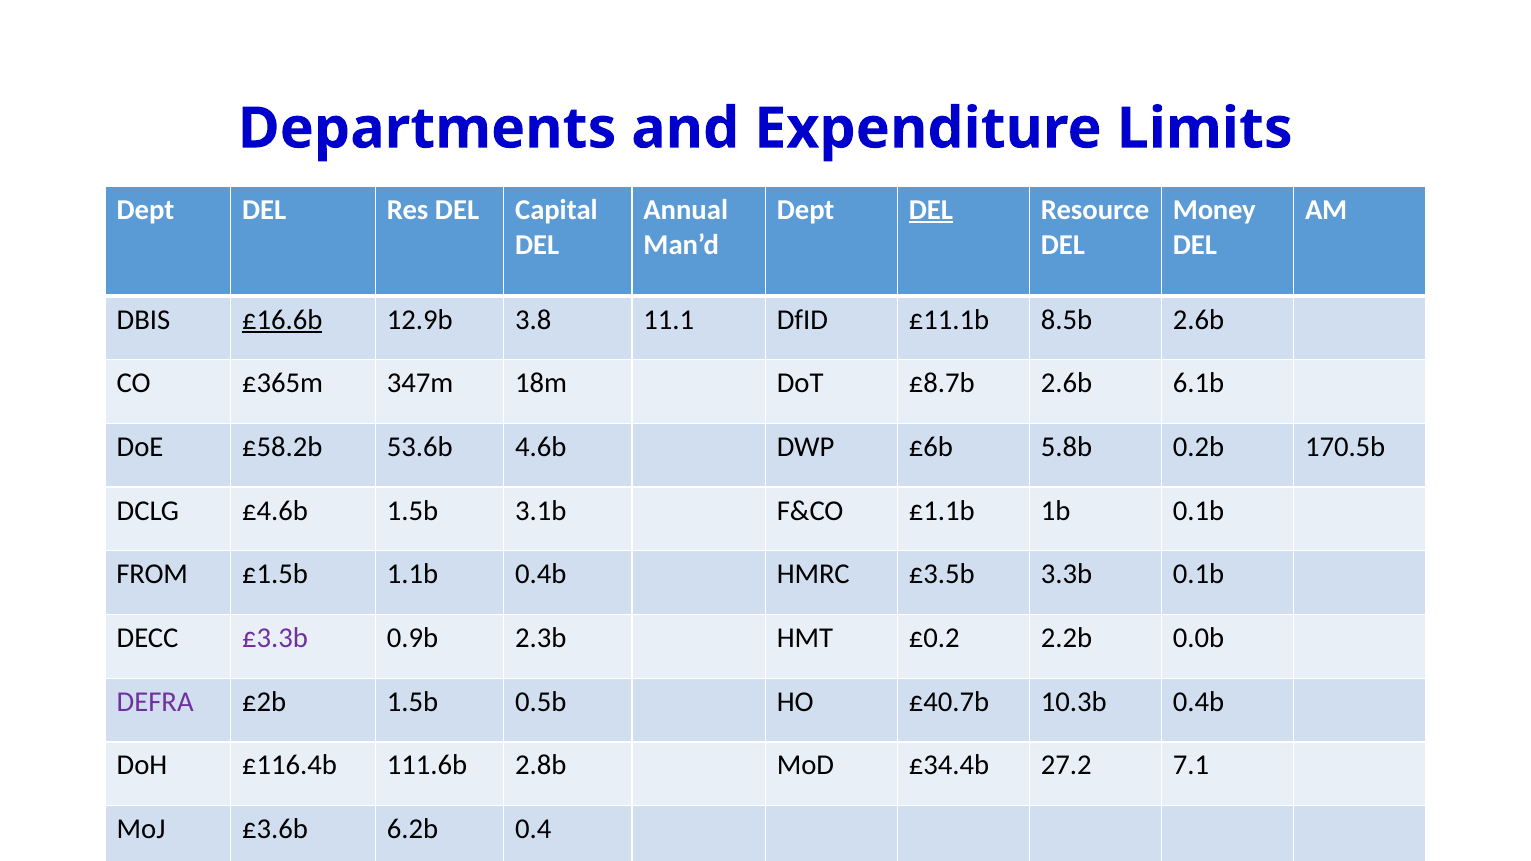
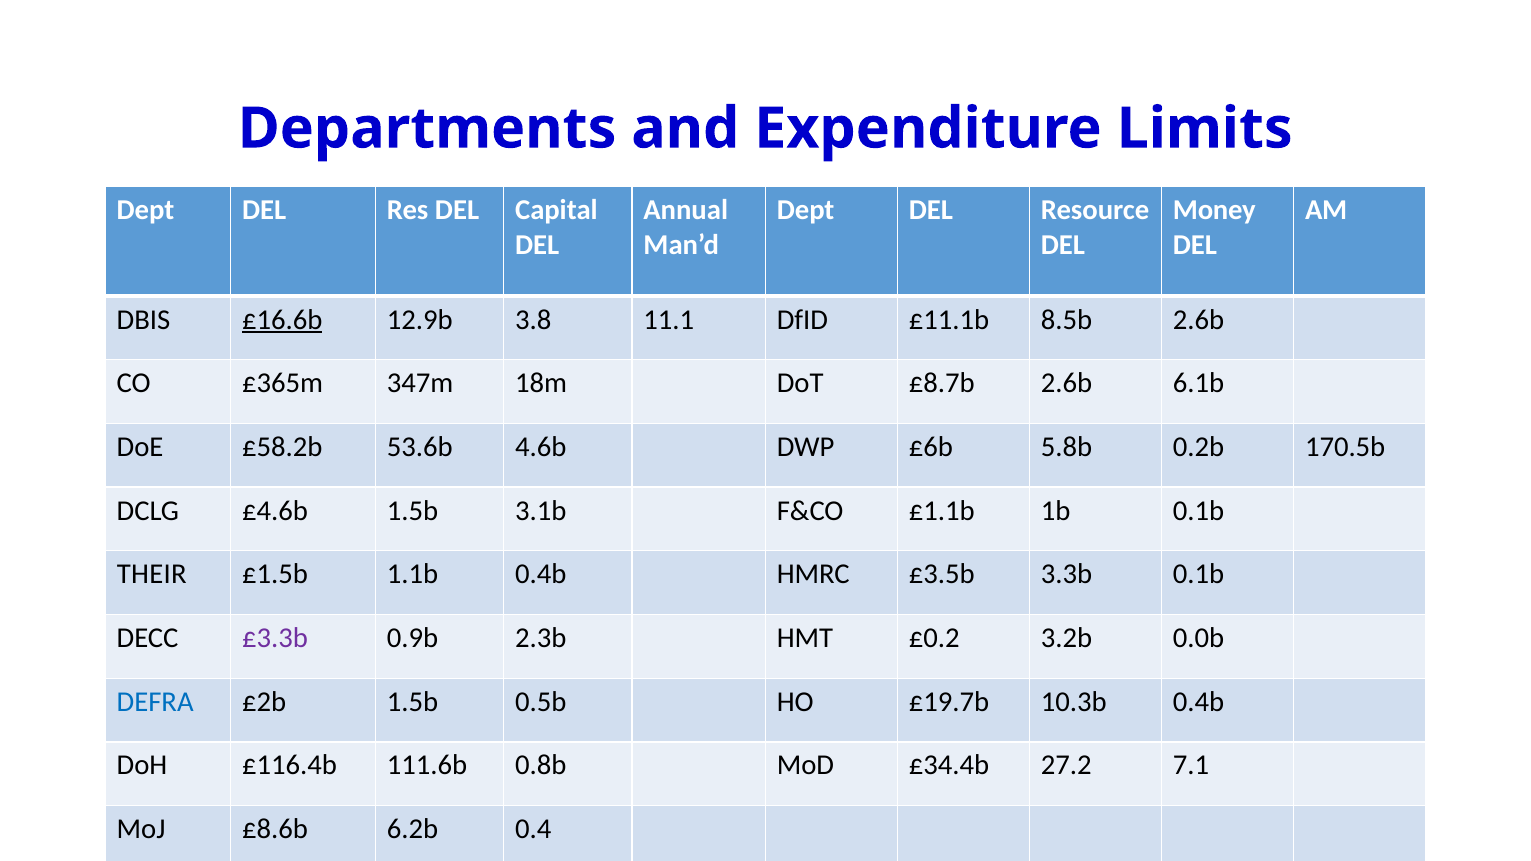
DEL underline: present -> none (931, 210)
FROM: FROM -> THEIR (152, 575)
2.2b: 2.2b -> 3.2b (1067, 638)
DEFRA colour: purple -> blue (155, 702)
£40.7b: £40.7b -> £19.7b (949, 702)
2.8b: 2.8b -> 0.8b (541, 766)
£3.6b: £3.6b -> £8.6b (275, 829)
